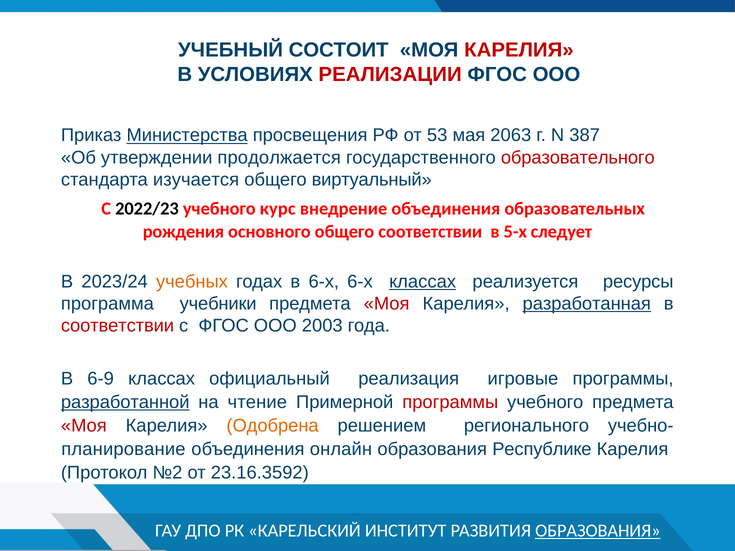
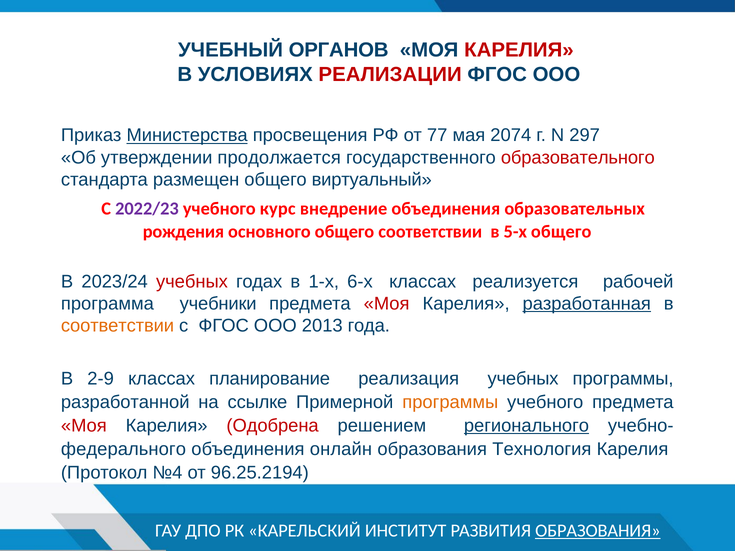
СОСТОИТ: СОСТОИТ -> ОРГАНОВ (339, 50)
53: 53 -> 77 (437, 135)
2063: 2063 -> 2074 (511, 135)
387: 387 -> 297 (585, 135)
изучается: изучается -> размещен (196, 180)
2022/23 colour: black -> purple (147, 209)
5-х следует: следует -> общего (561, 232)
учебных colour: orange -> red (192, 282)
в 6-х: 6-х -> 1-х (324, 282)
классах underline: present -> none (423, 282)
ресурсы: ресурсы -> рабочей (638, 282)
соответствии colour: red -> orange (118, 326)
2003: 2003 -> 2013 (322, 326)
6-9: 6-9 -> 2-9 (101, 379)
официальный: официальный -> планирование (270, 379)
реализация игровые: игровые -> учебных (523, 379)
разработанной underline: present -> none (125, 402)
чтение: чтение -> ссылке (257, 402)
программы colour: red -> orange (450, 402)
Одобрена colour: orange -> red (273, 426)
регионального underline: none -> present (526, 426)
планирование: планирование -> федерального (123, 450)
Республике: Республике -> Технология (542, 450)
№2: №2 -> №4 (167, 473)
23.16.3592: 23.16.3592 -> 96.25.2194 (260, 473)
